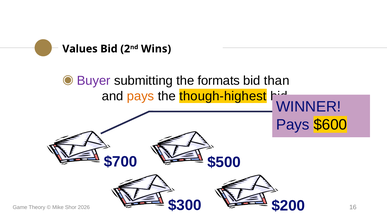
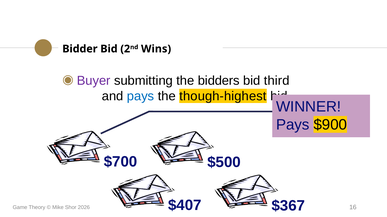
Values: Values -> Bidder (80, 49)
formats: formats -> bidders (219, 81)
than: than -> third (277, 81)
pays colour: orange -> blue (141, 96)
$600: $600 -> $900 (330, 125)
$300: $300 -> $407 (185, 206)
$200: $200 -> $367 (288, 206)
